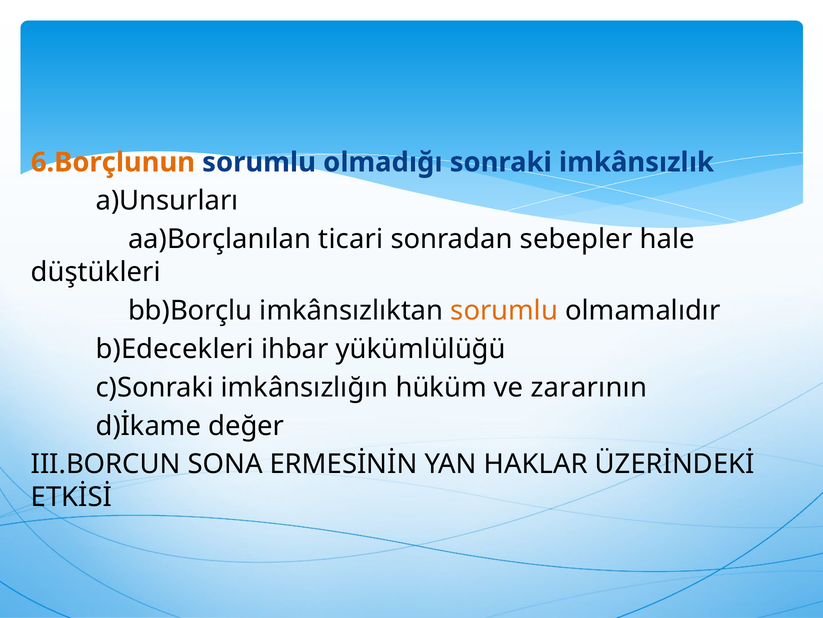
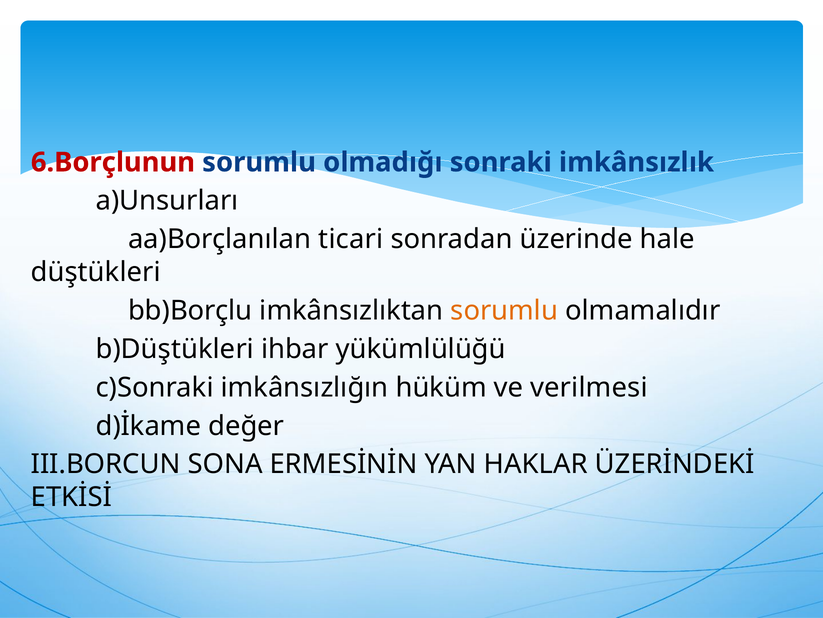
6.Borçlunun colour: orange -> red (113, 162)
sebepler: sebepler -> üzerinde (576, 239)
b)Edecekleri: b)Edecekleri -> b)Düştükleri (175, 349)
zararının: zararının -> verilmesi (589, 387)
